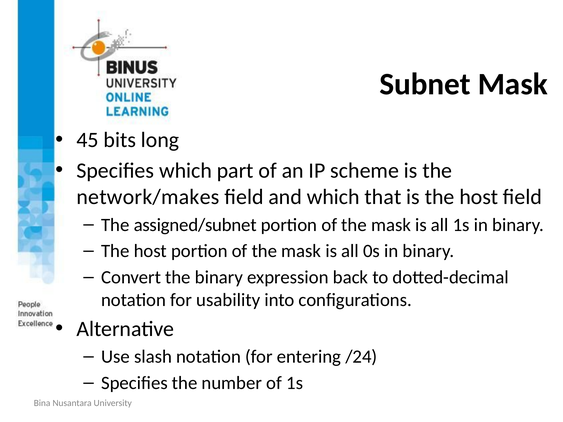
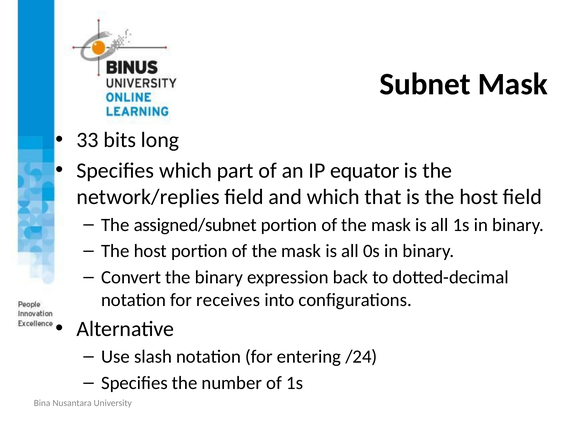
45: 45 -> 33 (88, 140)
scheme: scheme -> equator (365, 171)
network/makes: network/makes -> network/replies (148, 197)
usability: usability -> receives (228, 300)
